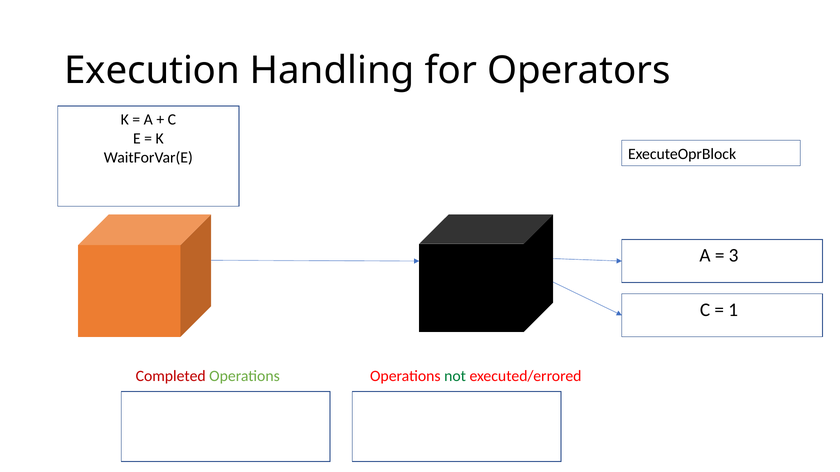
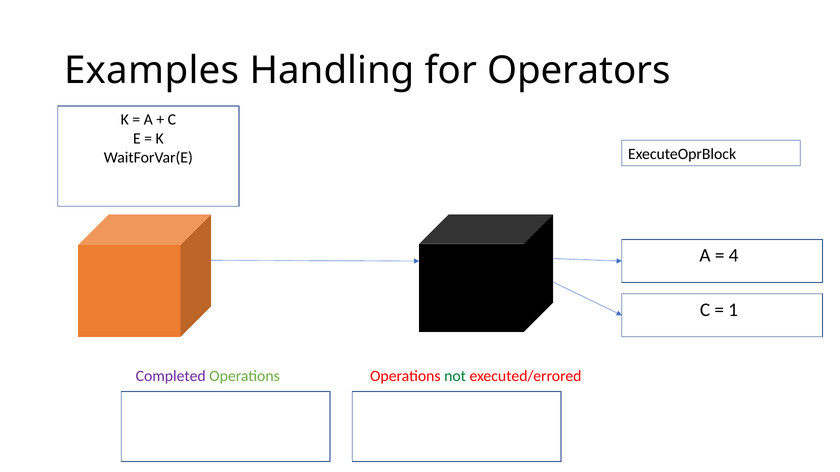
Execution: Execution -> Examples (152, 71)
3: 3 -> 4 (734, 256)
Completed colour: red -> purple (171, 376)
